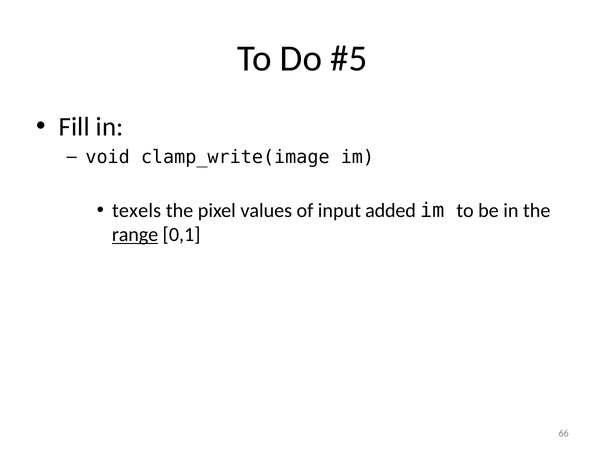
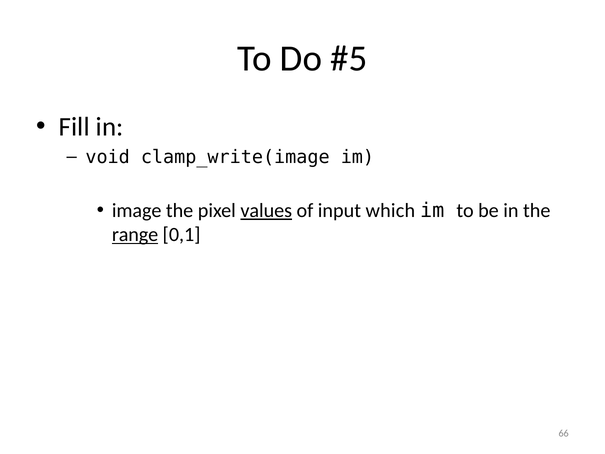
texels: texels -> image (137, 210)
values underline: none -> present (266, 210)
added: added -> which (390, 210)
